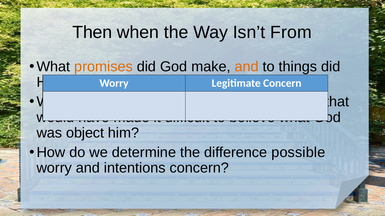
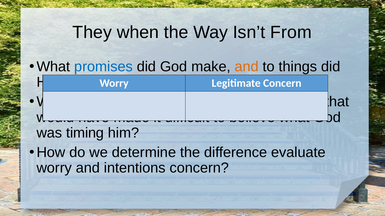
Then: Then -> They (92, 32)
promises colour: orange -> blue (104, 67)
object: object -> timing (85, 133)
possible: possible -> evaluate (298, 153)
